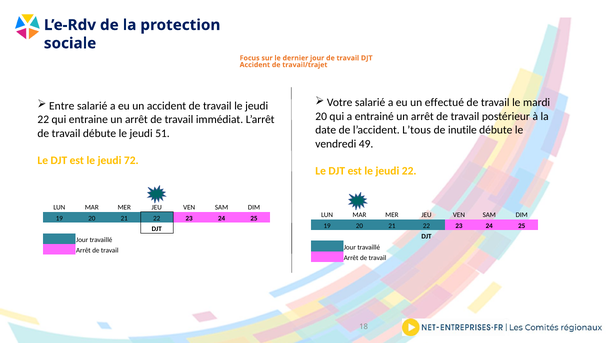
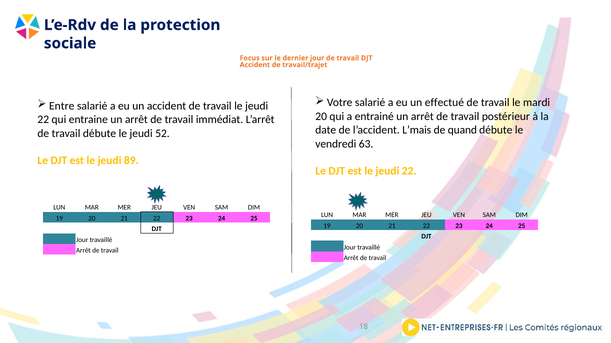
L’tous: L’tous -> L’mais (417, 130)
inutile: inutile -> quand (462, 130)
51: 51 -> 52 (162, 134)
49: 49 -> 63 (366, 144)
72: 72 -> 89 (131, 161)
